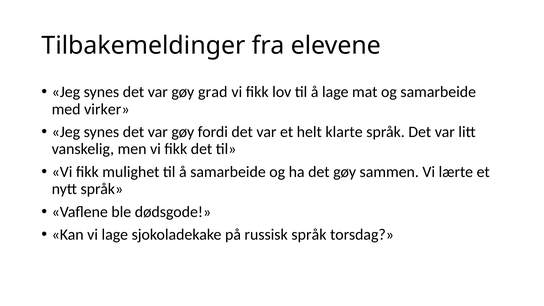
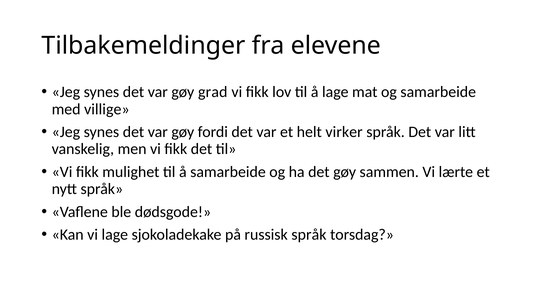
virker: virker -> villige (107, 109)
klarte: klarte -> virker (344, 132)
